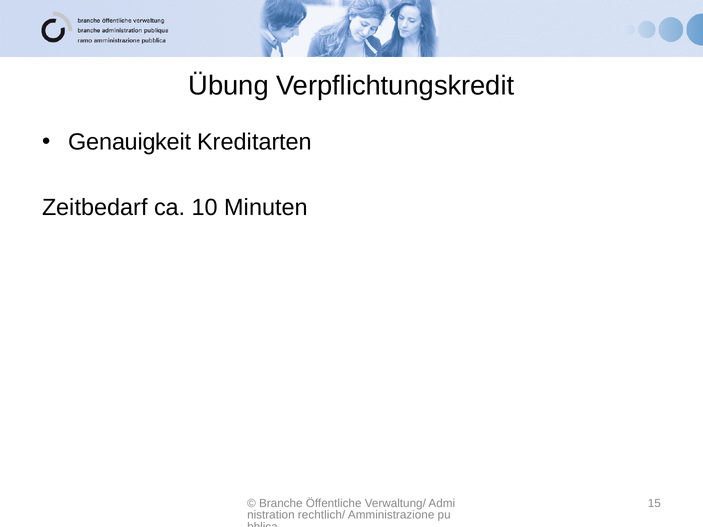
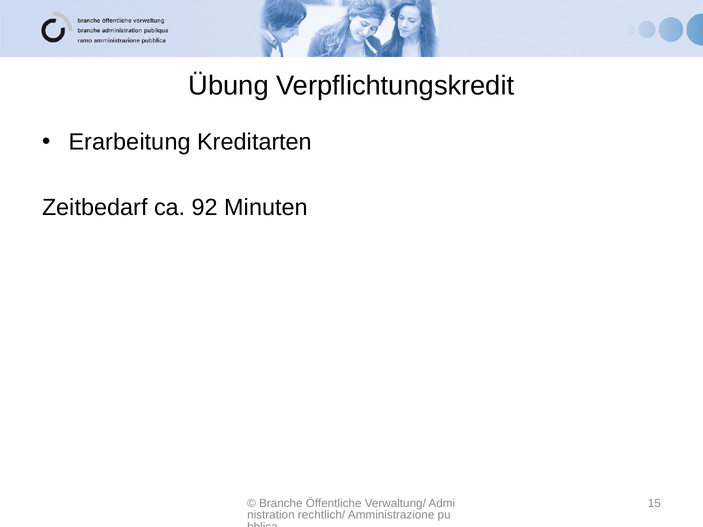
Genauigkeit: Genauigkeit -> Erarbeitung (130, 142)
10: 10 -> 92 (205, 208)
